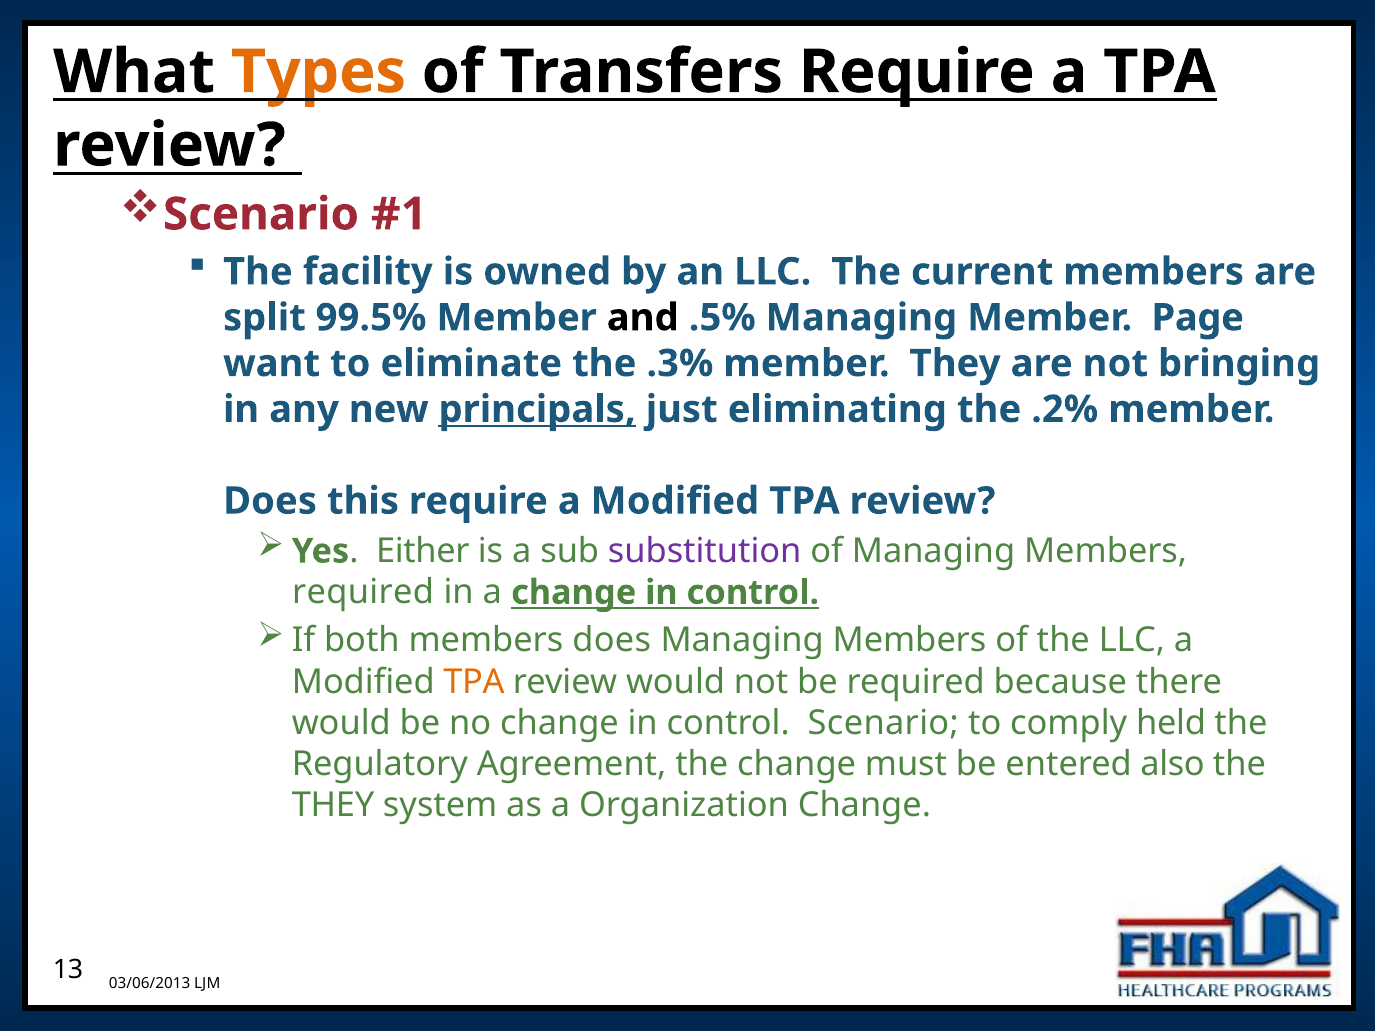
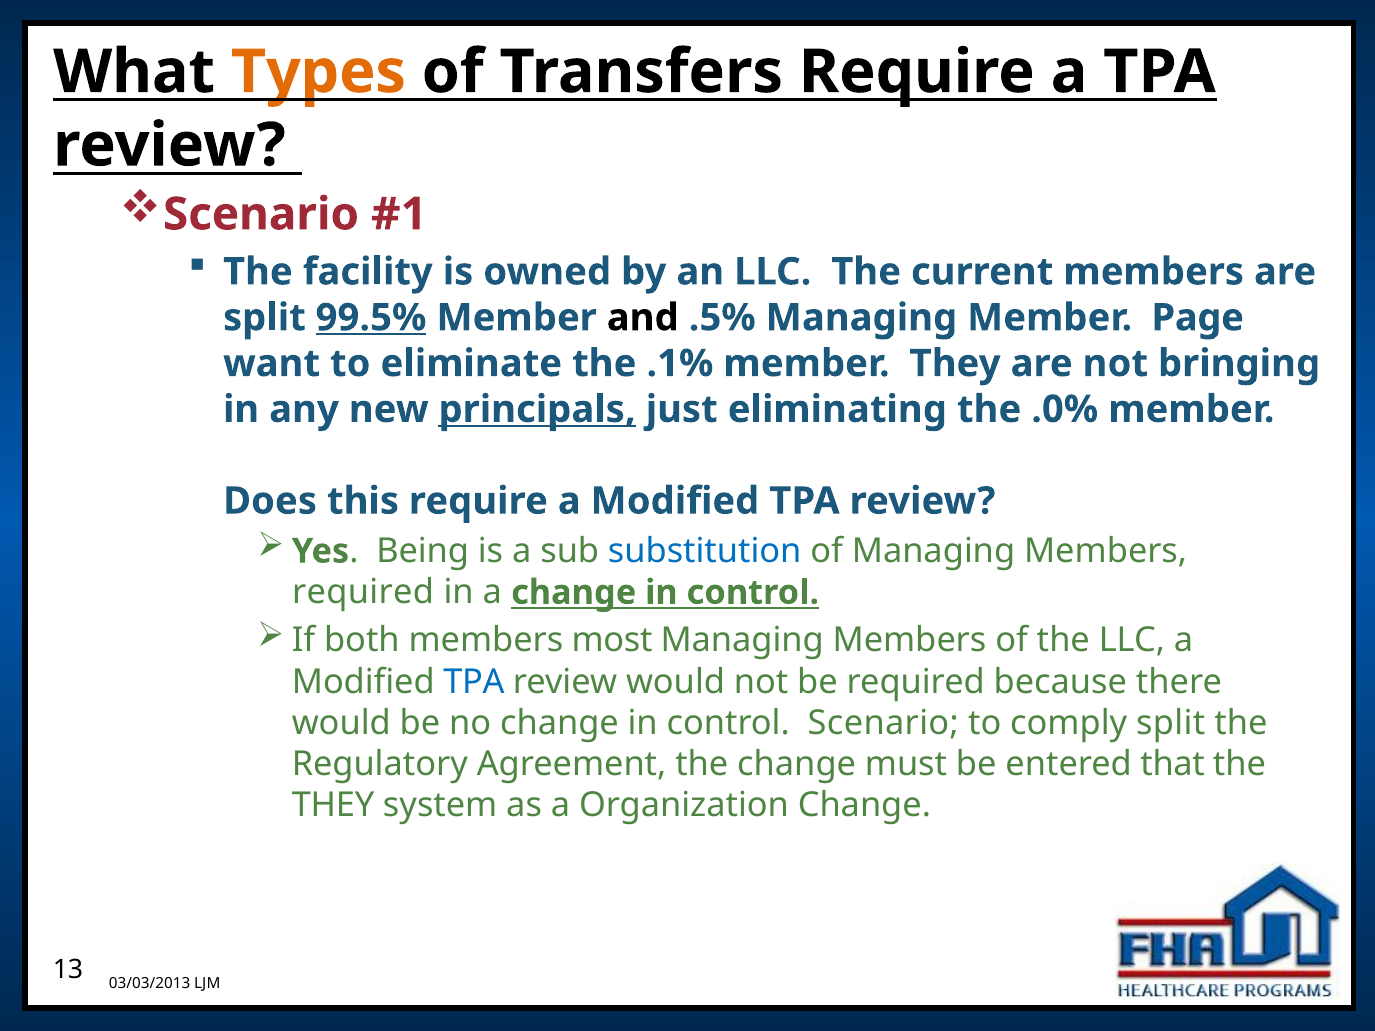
99.5% underline: none -> present (371, 318)
.3%: .3% -> .1% (680, 364)
.2%: .2% -> .0% (1065, 409)
Either: Either -> Being (423, 551)
substitution colour: purple -> blue (705, 551)
members does: does -> most (612, 641)
TPA colour: orange -> blue (474, 682)
comply held: held -> split (1171, 723)
also: also -> that (1173, 764)
03/06/2013: 03/06/2013 -> 03/03/2013 (150, 983)
